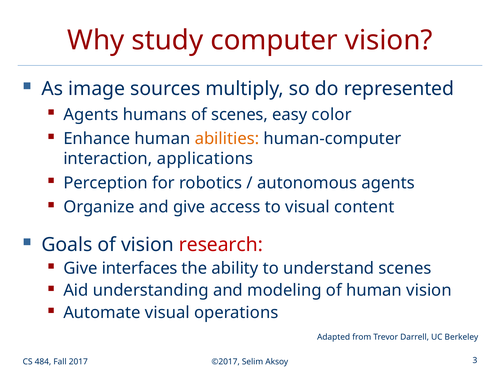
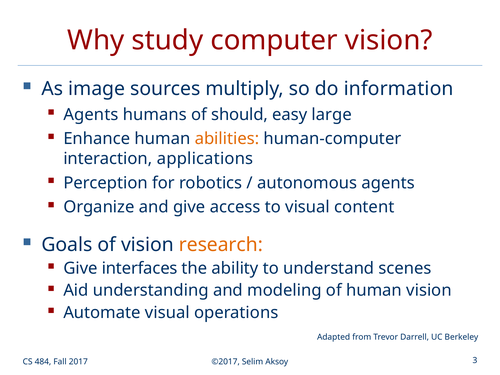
represented: represented -> information (399, 89)
of scenes: scenes -> should (240, 115)
color: color -> large (332, 115)
research colour: red -> orange (221, 245)
